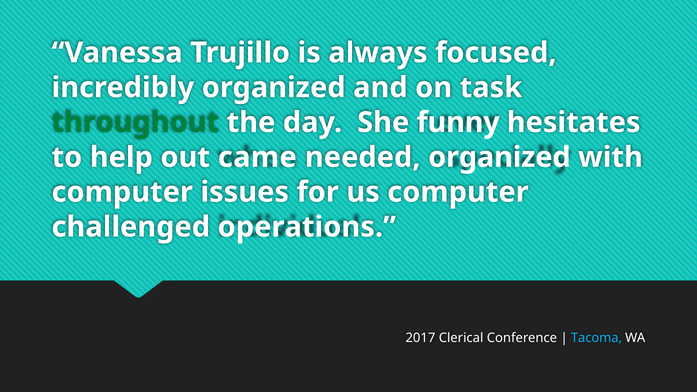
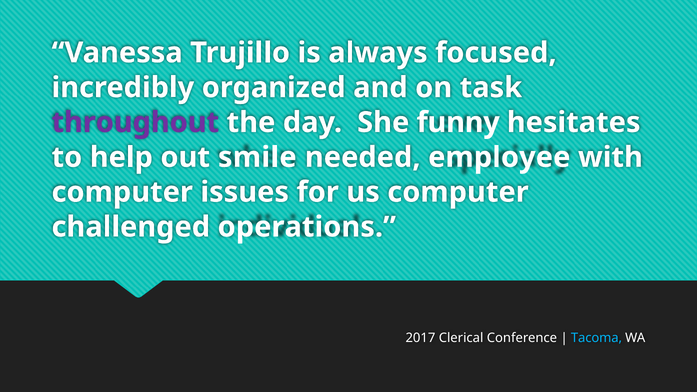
throughout colour: green -> purple (135, 122)
came: came -> smile (257, 157)
needed organized: organized -> employee (499, 157)
